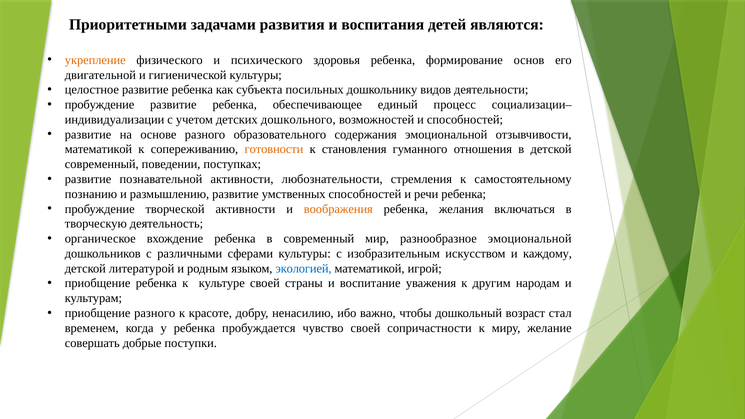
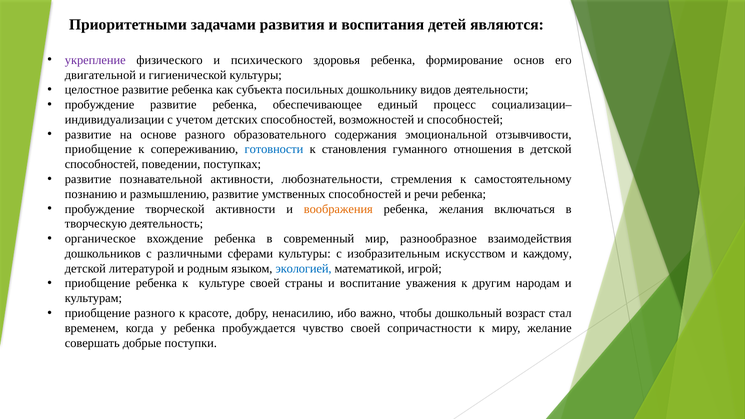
укрепление colour: orange -> purple (95, 60)
детских дошкольного: дошкольного -> способностей (298, 120)
математикой: математикой -> приобщение (98, 149)
готовности colour: orange -> blue (274, 149)
современный: современный -> способностей (102, 164)
разнообразное эмоциональной: эмоциональной -> взаимодействия (530, 239)
